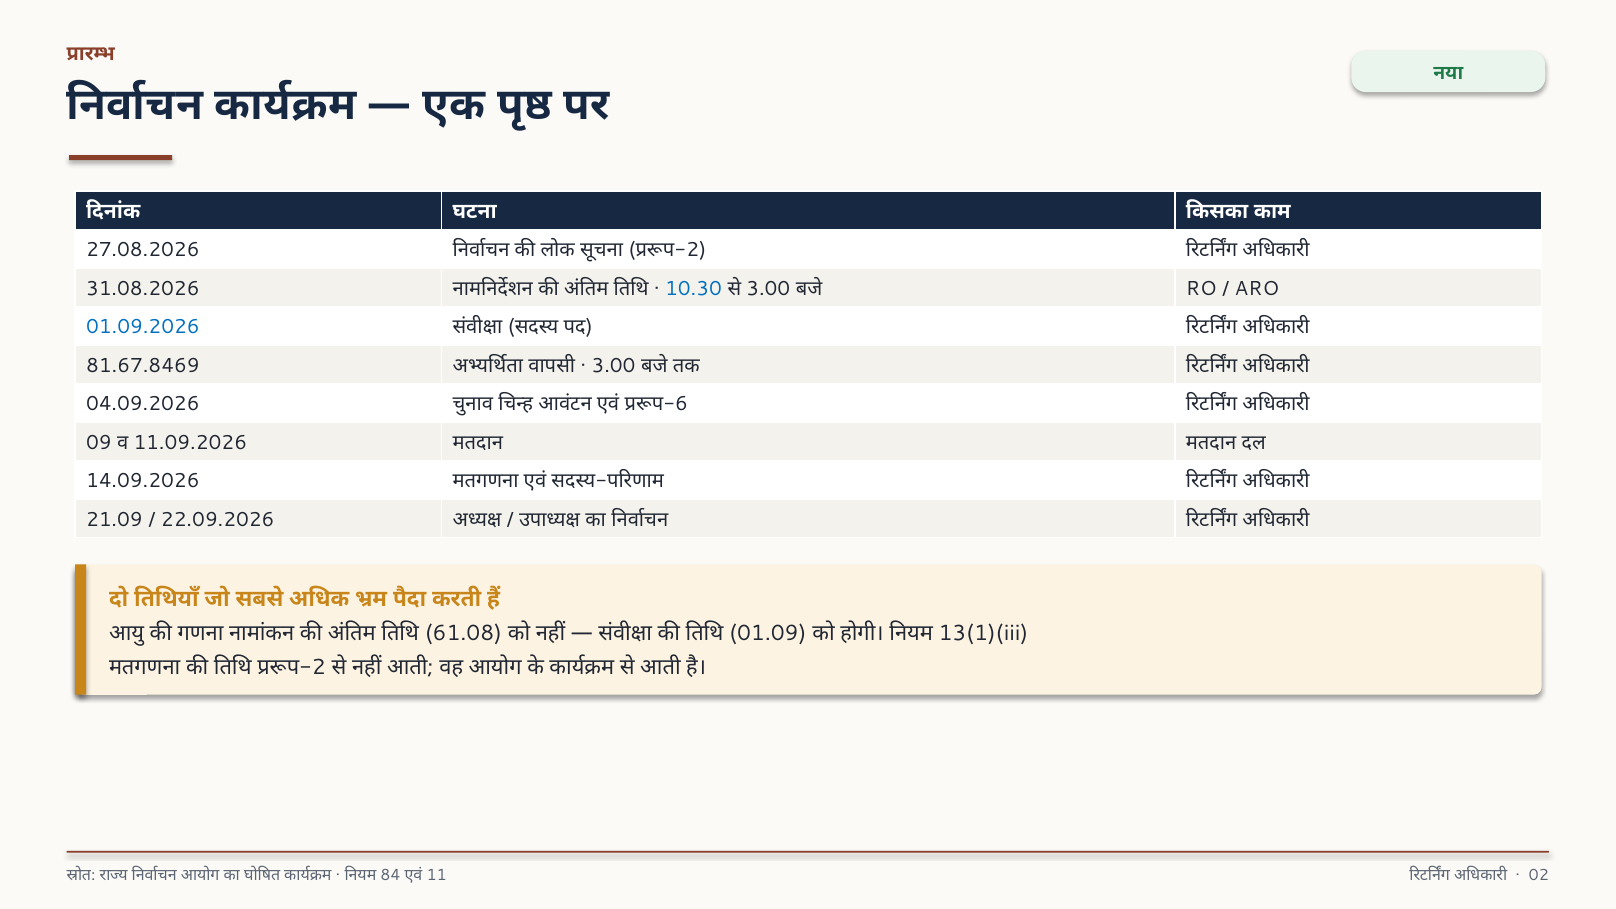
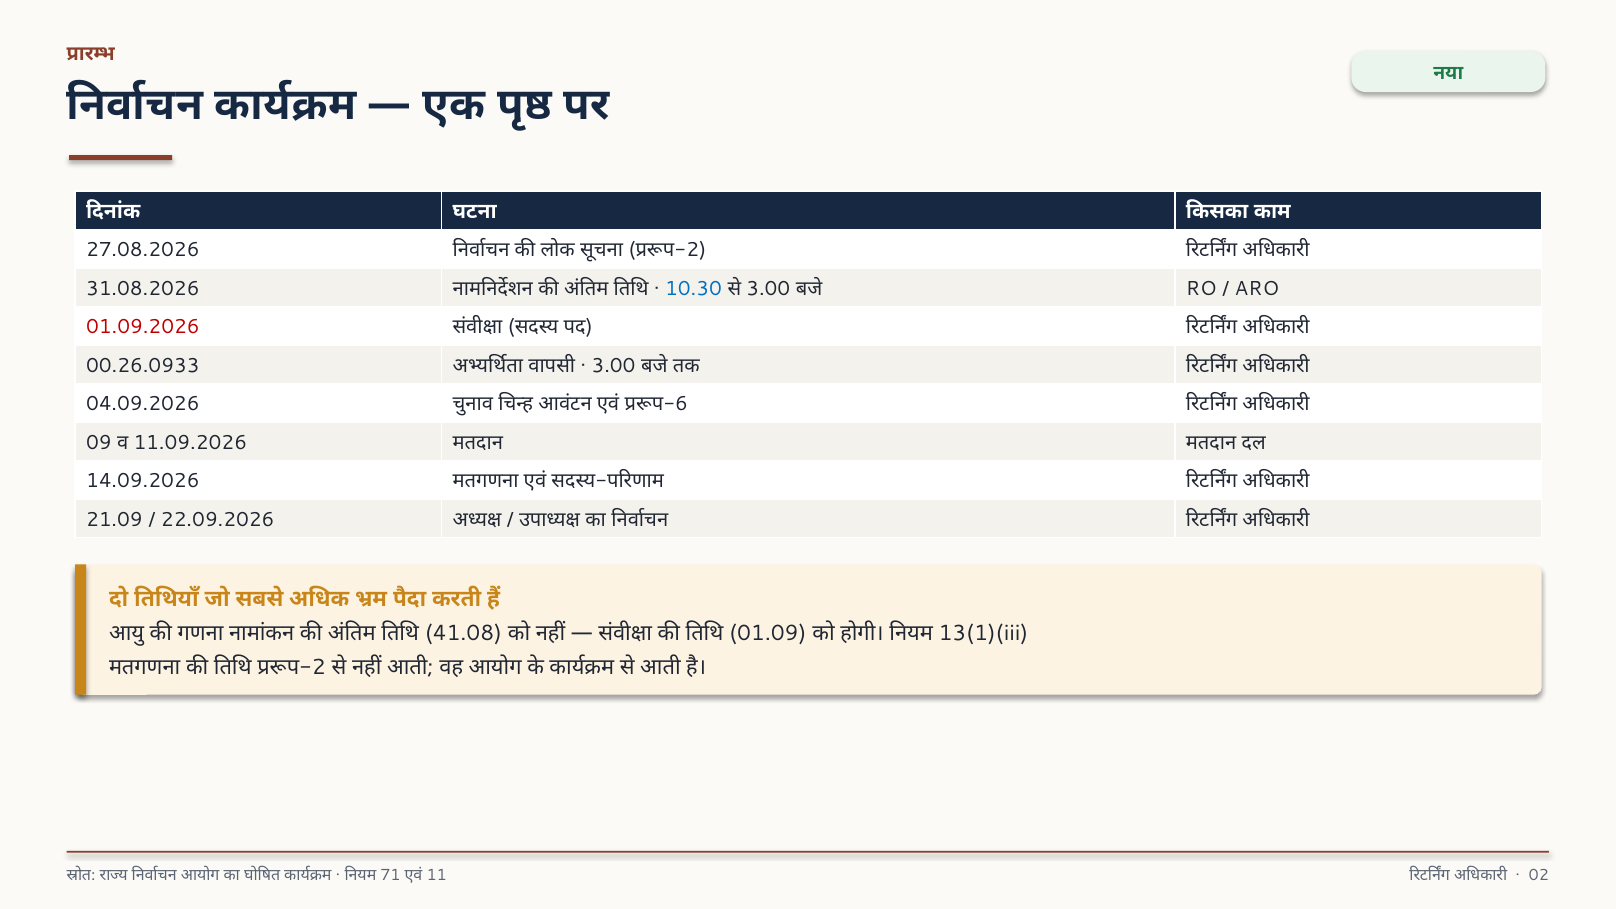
01.09.2026 colour: blue -> red (143, 327)
81.67.8469: 81.67.8469 -> 00.26.0933 (143, 365)
61.08: 61.08 -> 41.08 (463, 634)
84: 84 -> 71 (390, 875)
